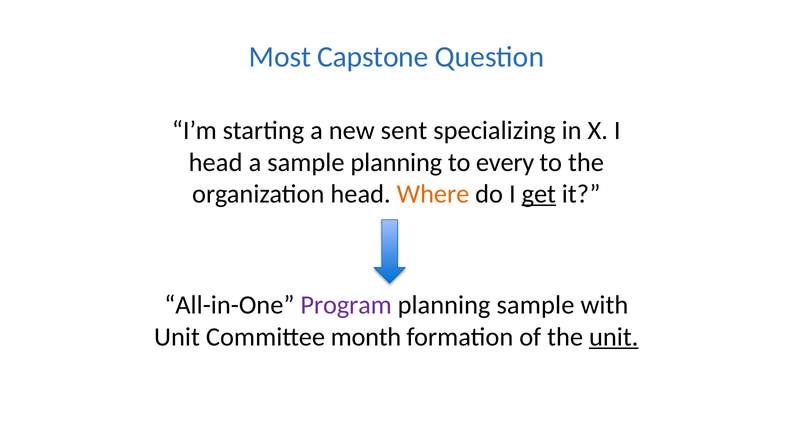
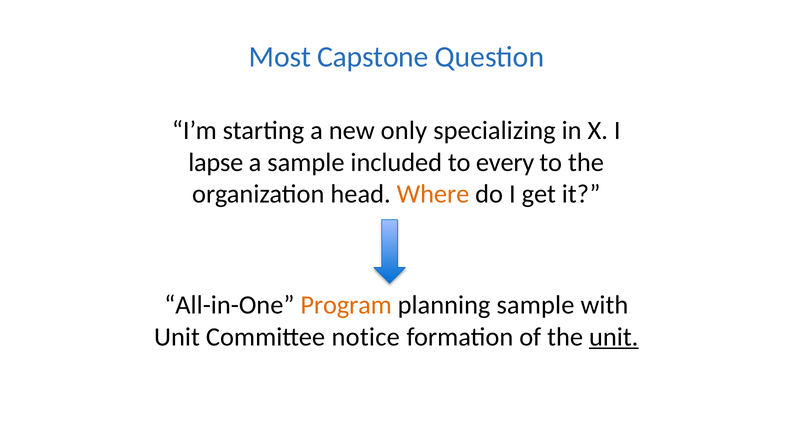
sent: sent -> only (404, 131)
head: head -> lapse (216, 162)
sample planning: planning -> included (396, 162)
get underline: present -> none (539, 194)
Program colour: purple -> orange (346, 305)
month: month -> notice (366, 337)
